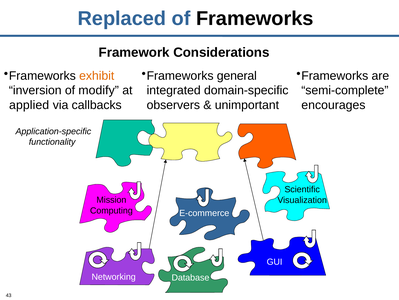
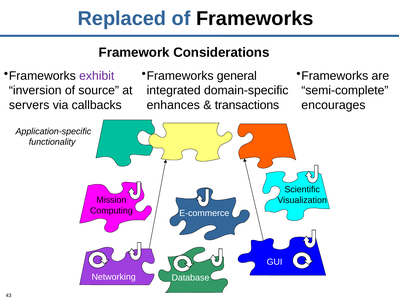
exhibit colour: orange -> purple (97, 76)
modify: modify -> source (99, 90)
applied: applied -> servers (29, 105)
observers: observers -> enhances (173, 105)
unimportant: unimportant -> transactions (247, 105)
